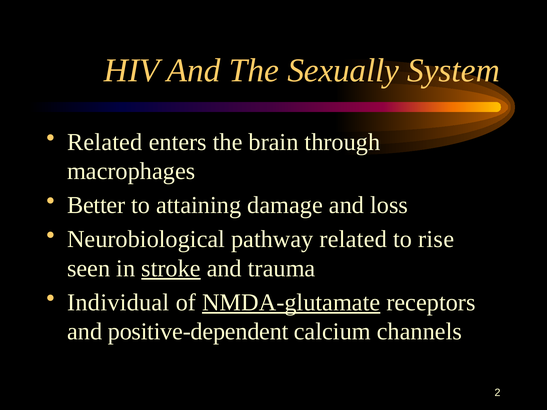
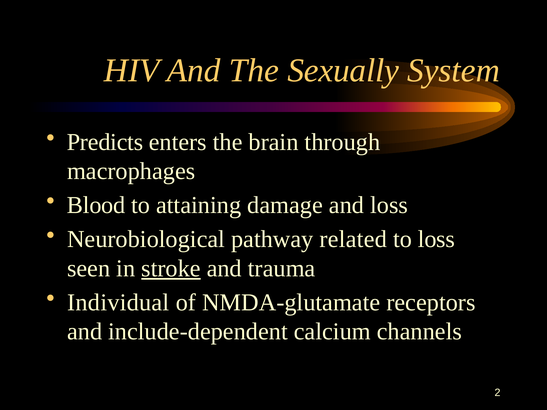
Related: Related -> Predicts (105, 142)
Better: Better -> Blood (96, 205)
to rise: rise -> loss (436, 239)
NMDA-glutamate underline: present -> none (291, 303)
positive-dependent: positive-dependent -> include-dependent (198, 332)
